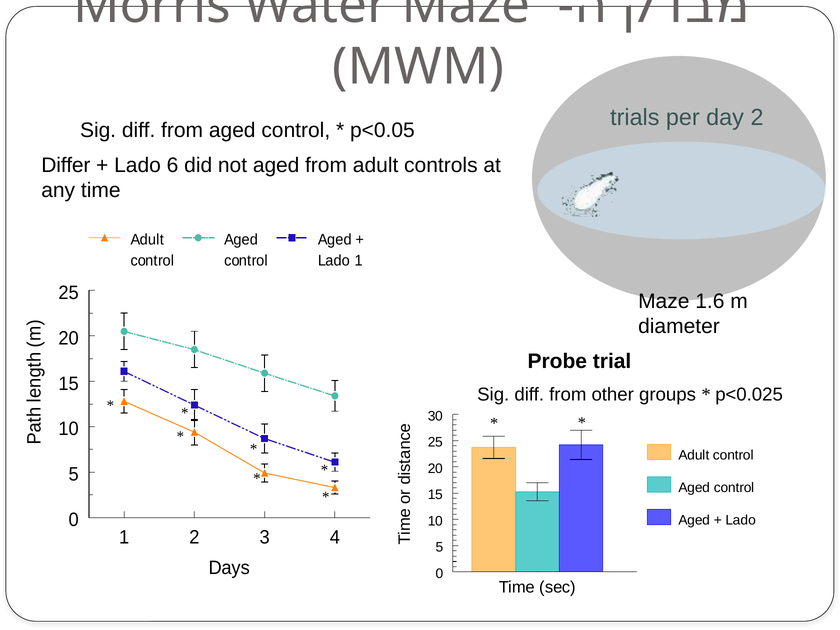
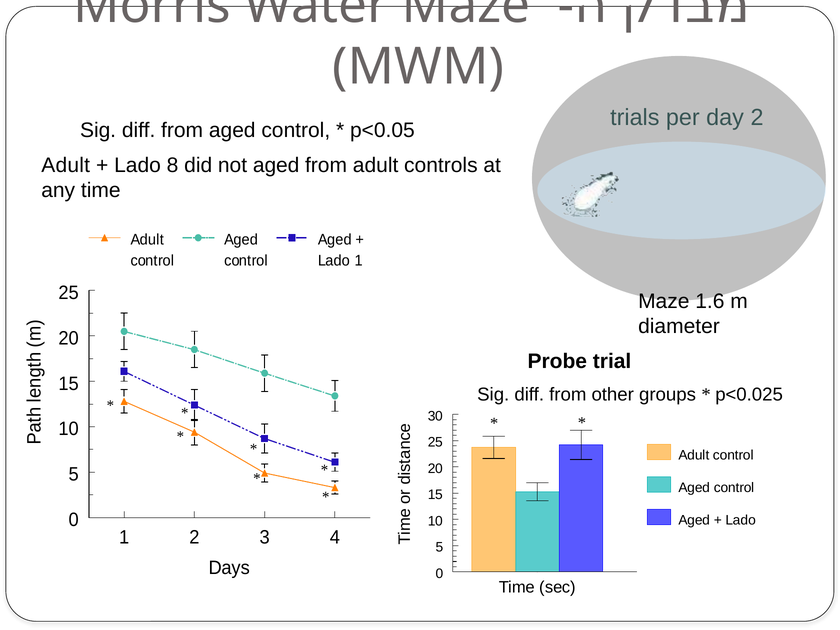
Differ: Differ -> Adult (66, 165)
6: 6 -> 8 (173, 165)
